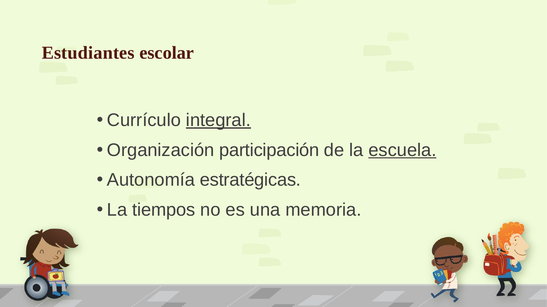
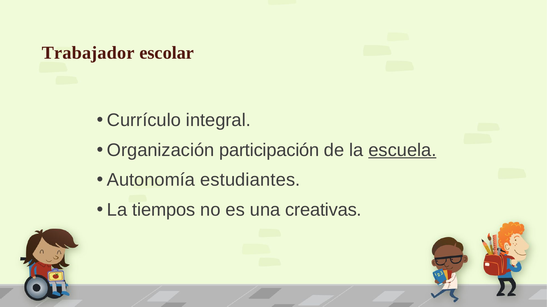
Estudiantes: Estudiantes -> Trabajador (88, 53)
integral underline: present -> none (218, 120)
estratégicas: estratégicas -> estudiantes (250, 180)
memoria: memoria -> creativas (324, 210)
